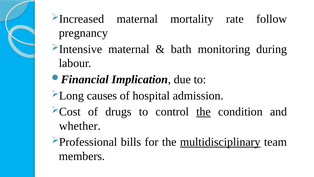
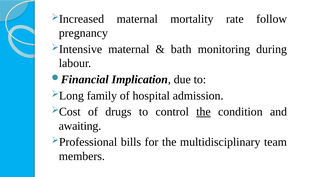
causes: causes -> family (102, 95)
whether: whether -> awaiting (80, 126)
multidisciplinary underline: present -> none (220, 142)
